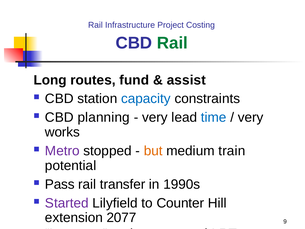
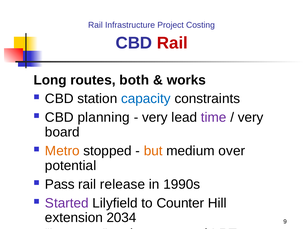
Rail colour: green -> red (172, 43)
fund: fund -> both (134, 80)
assist: assist -> works (186, 80)
time colour: blue -> purple (214, 117)
works: works -> board (62, 132)
Metro colour: purple -> orange (62, 151)
train: train -> over (232, 151)
transfer: transfer -> release (123, 184)
2077: 2077 -> 2034 (121, 217)
